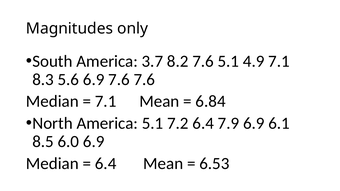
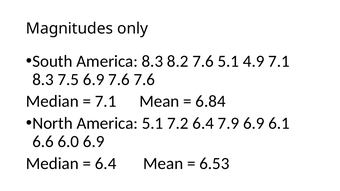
America 3.7: 3.7 -> 8.3 (152, 61)
5.6: 5.6 -> 7.5 (68, 80)
8.5: 8.5 -> 6.6 (43, 142)
